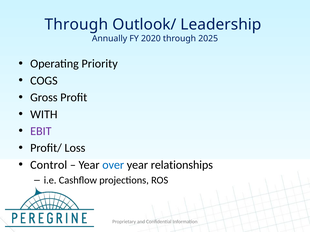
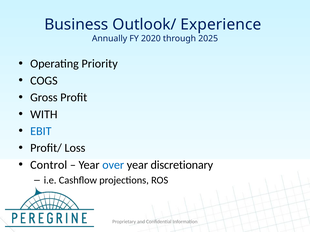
Through: Through -> Business (76, 25)
Leadership: Leadership -> Experience (221, 25)
EBIT colour: purple -> blue (41, 131)
relationships: relationships -> discretionary (182, 165)
